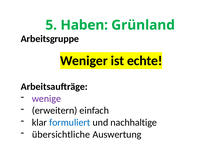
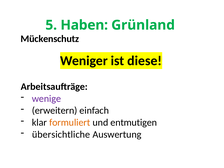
Arbeitsgruppe: Arbeitsgruppe -> Mückenschutz (50, 39)
echte: echte -> diese (145, 61)
formuliert colour: blue -> orange (70, 122)
nachhaltige: nachhaltige -> entmutigen (134, 122)
